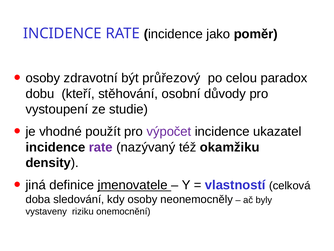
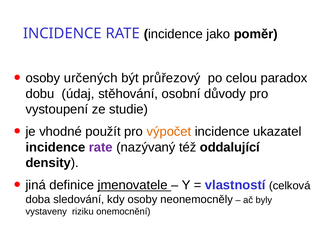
zdravotní: zdravotní -> určených (91, 78)
kteří: kteří -> údaj (78, 94)
výpočet colour: purple -> orange (169, 131)
okamžiku: okamžiku -> oddalující (230, 147)
